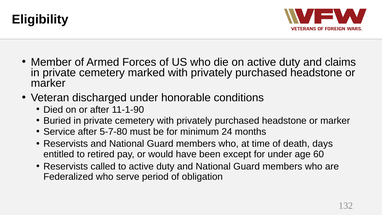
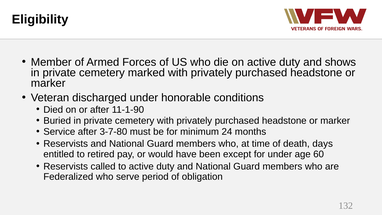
claims: claims -> shows (340, 62)
5-7-80: 5-7-80 -> 3-7-80 (113, 132)
